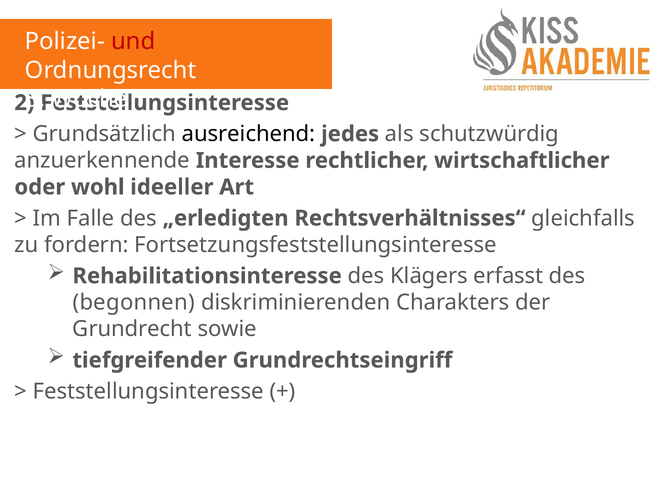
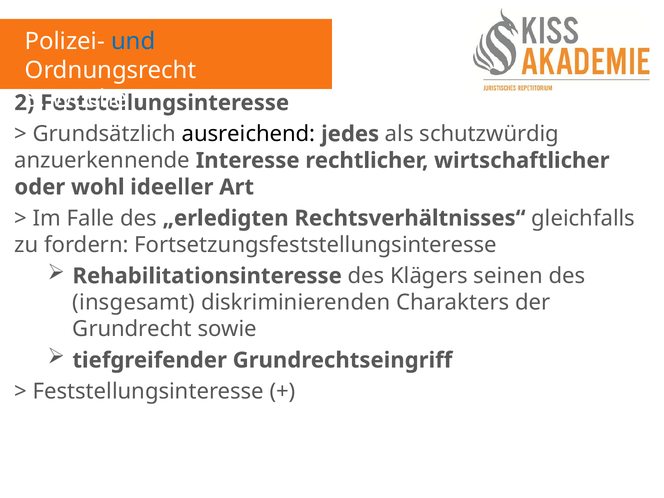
und colour: red -> blue (133, 41)
erfasst: erfasst -> seinen (508, 276)
begonnen: begonnen -> insgesamt (134, 303)
